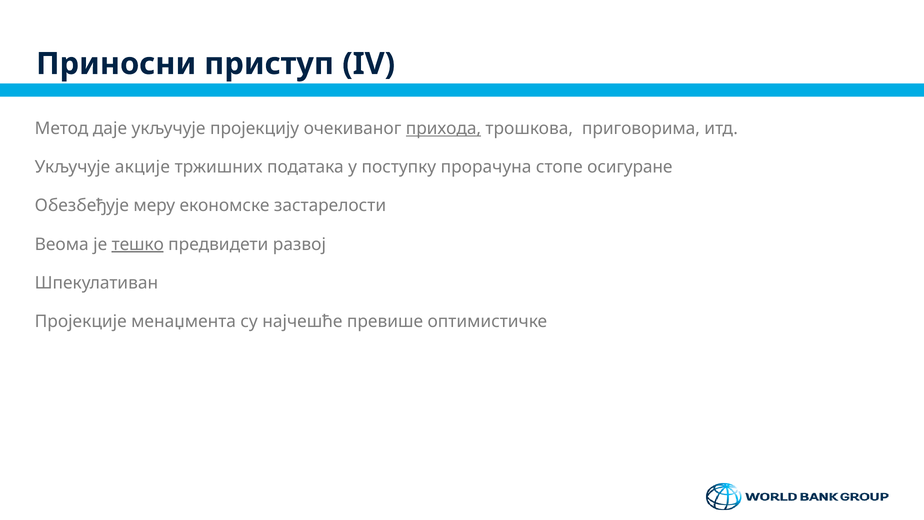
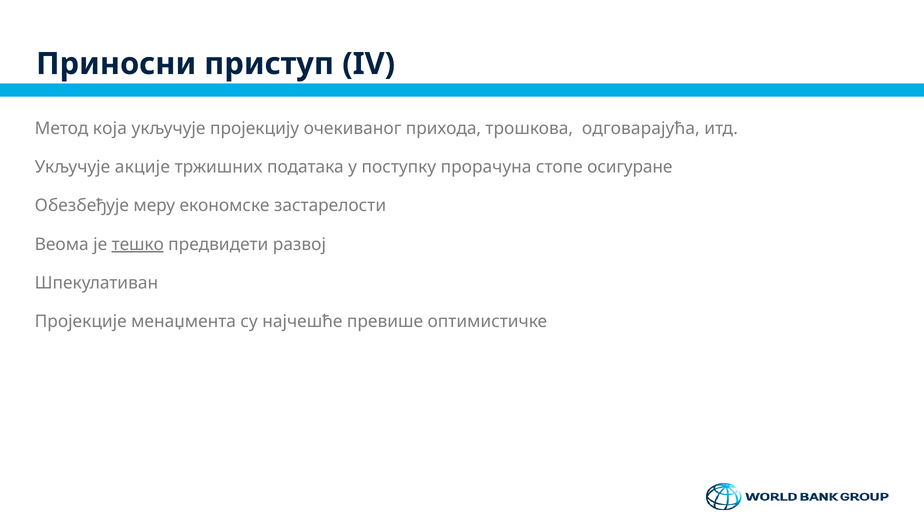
даје: даје -> која (110, 129)
прихода underline: present -> none (443, 129)
приговорима: приговорима -> одговарајућа (641, 129)
